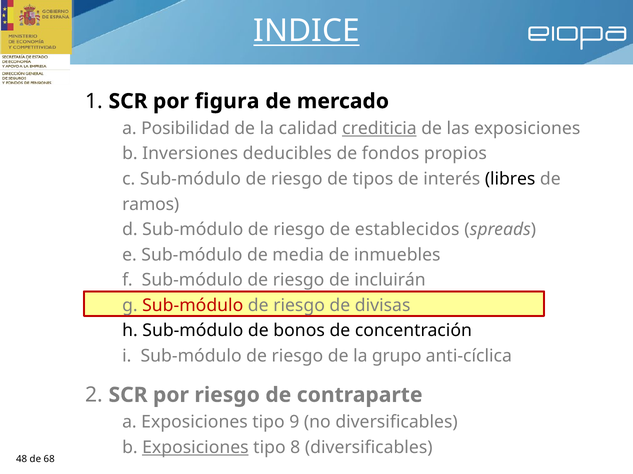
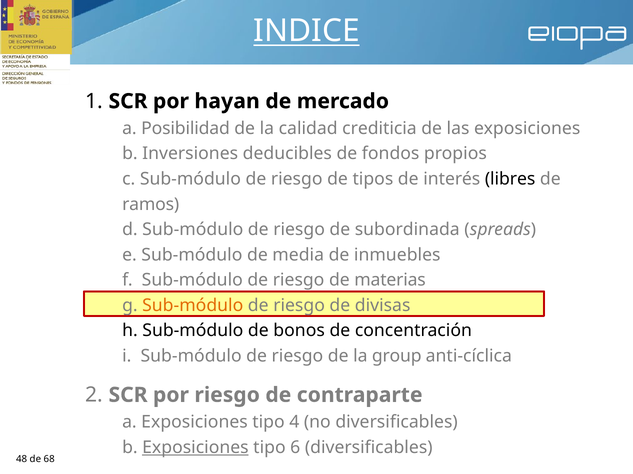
figura: figura -> hayan (227, 101)
crediticia underline: present -> none (379, 129)
establecidos: establecidos -> subordinada (407, 230)
incluirán: incluirán -> materias (390, 281)
Sub-módulo colour: red -> orange (193, 306)
grupo: grupo -> group (397, 356)
9: 9 -> 4 (294, 423)
8: 8 -> 6 (295, 448)
